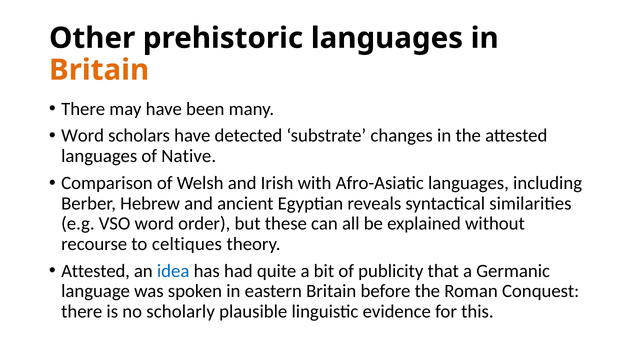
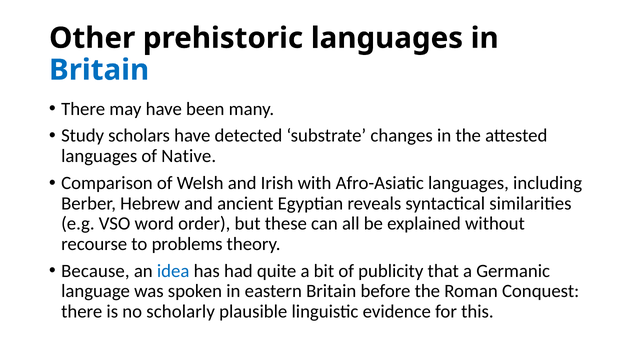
Britain colour: orange -> blue (99, 70)
Word: Word -> Study (83, 136)
celtiques: celtiques -> problems (187, 244)
Attested: Attested -> Because (95, 271)
